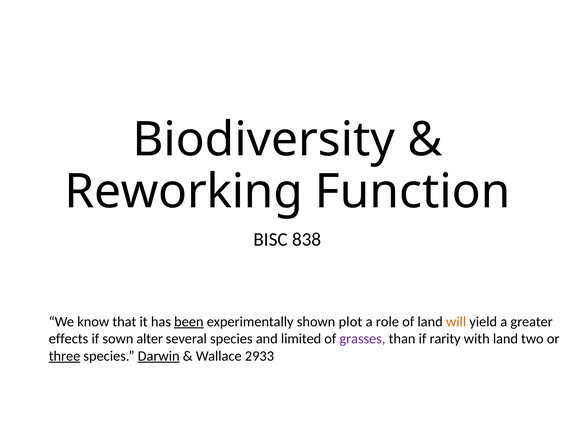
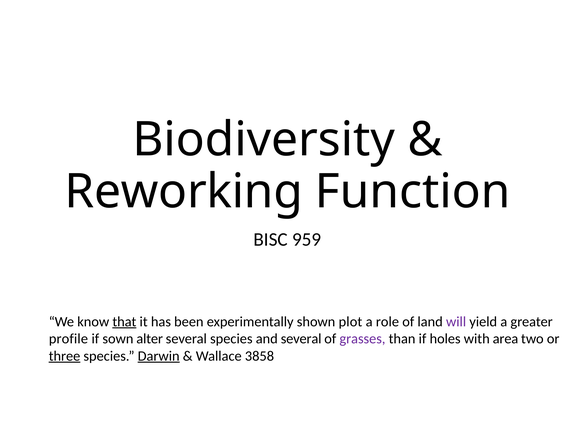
838: 838 -> 959 (307, 240)
that underline: none -> present (124, 322)
been underline: present -> none (189, 322)
will colour: orange -> purple (456, 322)
effects: effects -> profile (68, 339)
and limited: limited -> several (301, 339)
rarity: rarity -> holes (445, 339)
with land: land -> area (505, 339)
2933: 2933 -> 3858 (259, 356)
